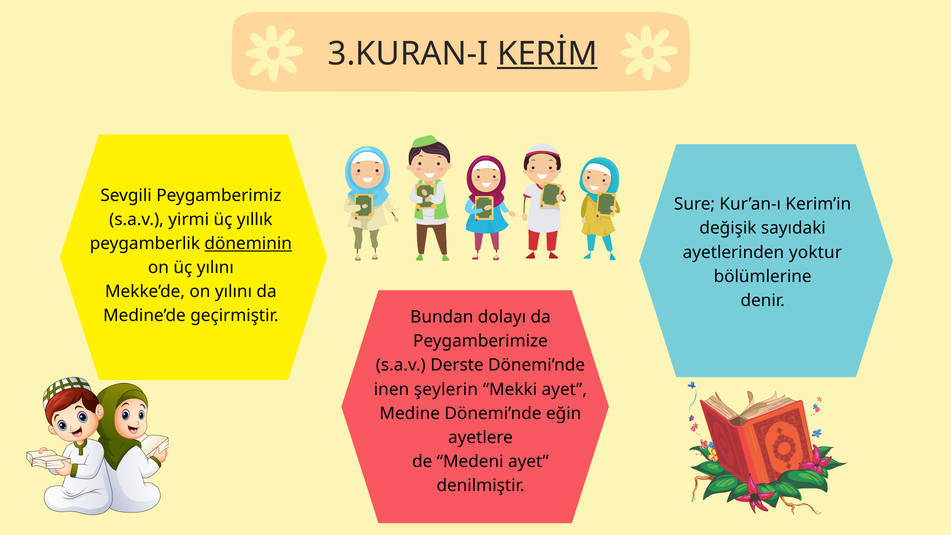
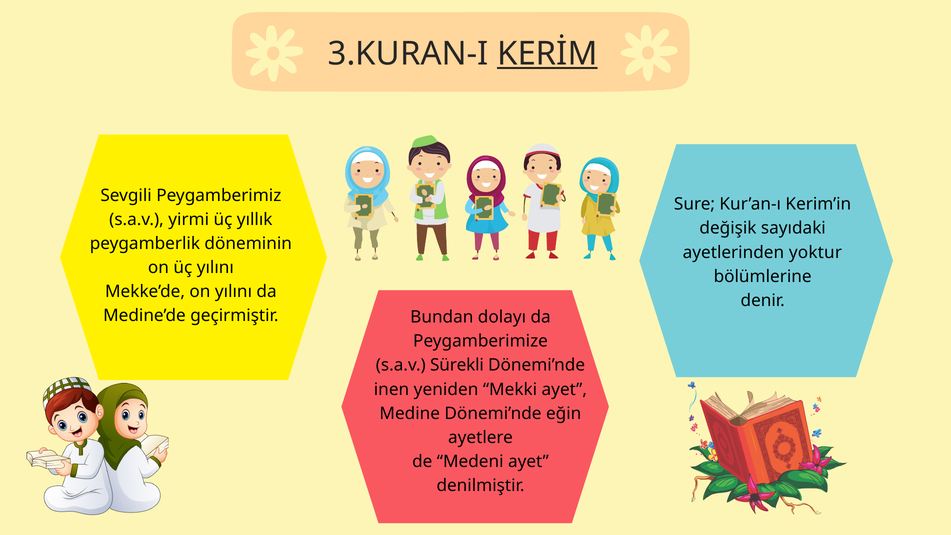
döneminin underline: present -> none (248, 244)
Derste: Derste -> Sürekli (457, 365)
şeylerin: şeylerin -> yeniden (446, 389)
